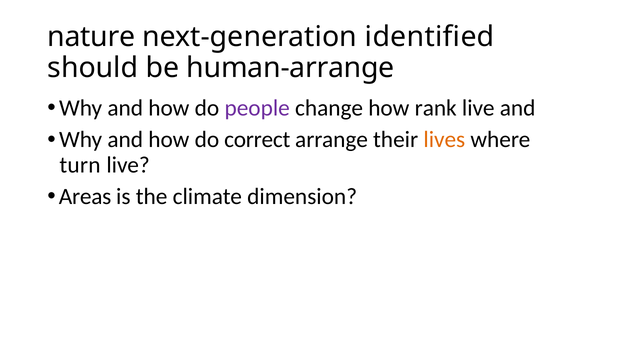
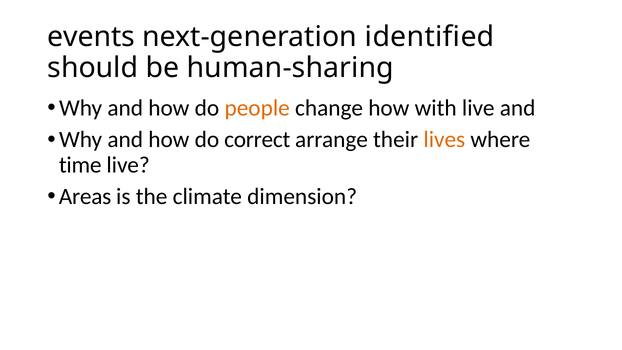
nature: nature -> events (91, 37)
human-arrange: human-arrange -> human-sharing (290, 68)
people colour: purple -> orange (257, 108)
rank: rank -> with (436, 108)
turn: turn -> time (80, 165)
